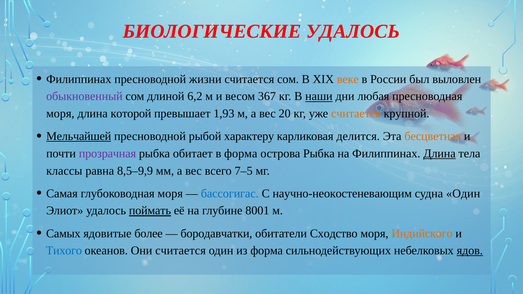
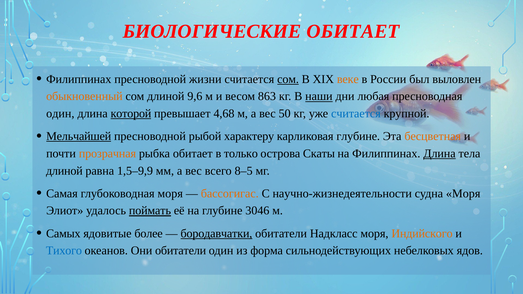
БИОЛОГИЧЕСКИЕ УДАЛОСЬ: УДАЛОСЬ -> ОБИТАЕТ (353, 31)
сом underline: none -> present (288, 79)
обыкновенный colour: purple -> orange (84, 96)
6,2: 6,2 -> 9,6 (195, 96)
367: 367 -> 863 (267, 96)
моря: моря -> один (60, 114)
которой underline: none -> present (131, 114)
1,93: 1,93 -> 4,68 (224, 114)
20: 20 -> 50 (285, 114)
считается colour: orange -> blue (356, 114)
карликовая делится: делится -> глубине (358, 136)
прозрачная colour: purple -> orange (107, 154)
в форма: форма -> только (241, 154)
острова Рыбка: Рыбка -> Скаты (319, 154)
классы: классы -> длиной (64, 171)
8,5–9,9: 8,5–9,9 -> 1,5–9,9 (135, 171)
7–5: 7–5 -> 8–5 (244, 171)
бассогигас colour: blue -> orange (230, 194)
научно-неокостеневающим: научно-неокостеневающим -> научно-жизнедеятельности (342, 194)
судна Один: Один -> Моря (463, 194)
8001: 8001 -> 3046 (257, 211)
бородавчатки underline: none -> present (216, 234)
Сходство: Сходство -> Надкласс (334, 234)
Они считается: считается -> обитатели (181, 251)
ядов underline: present -> none (470, 251)
